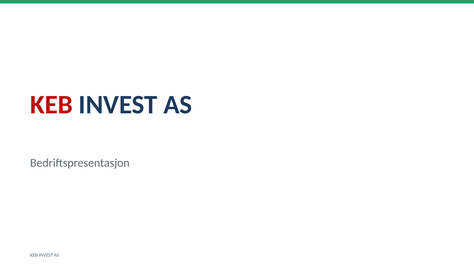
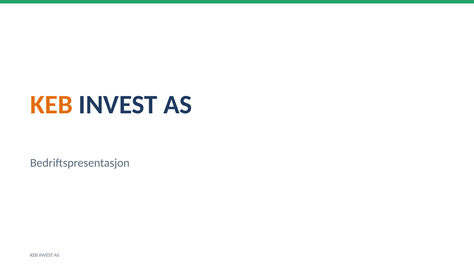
KEB colour: red -> orange (51, 105)
